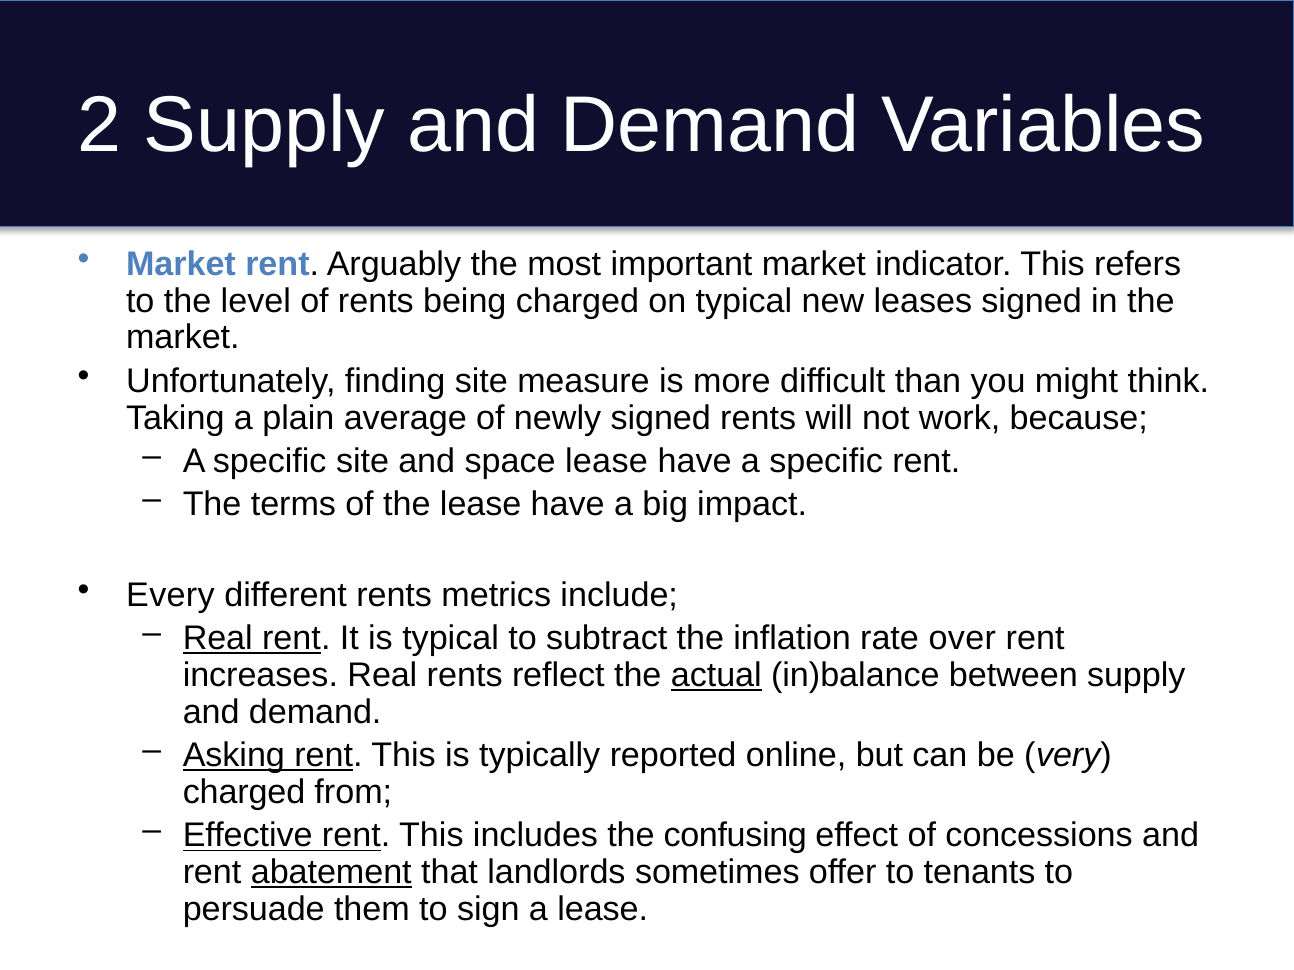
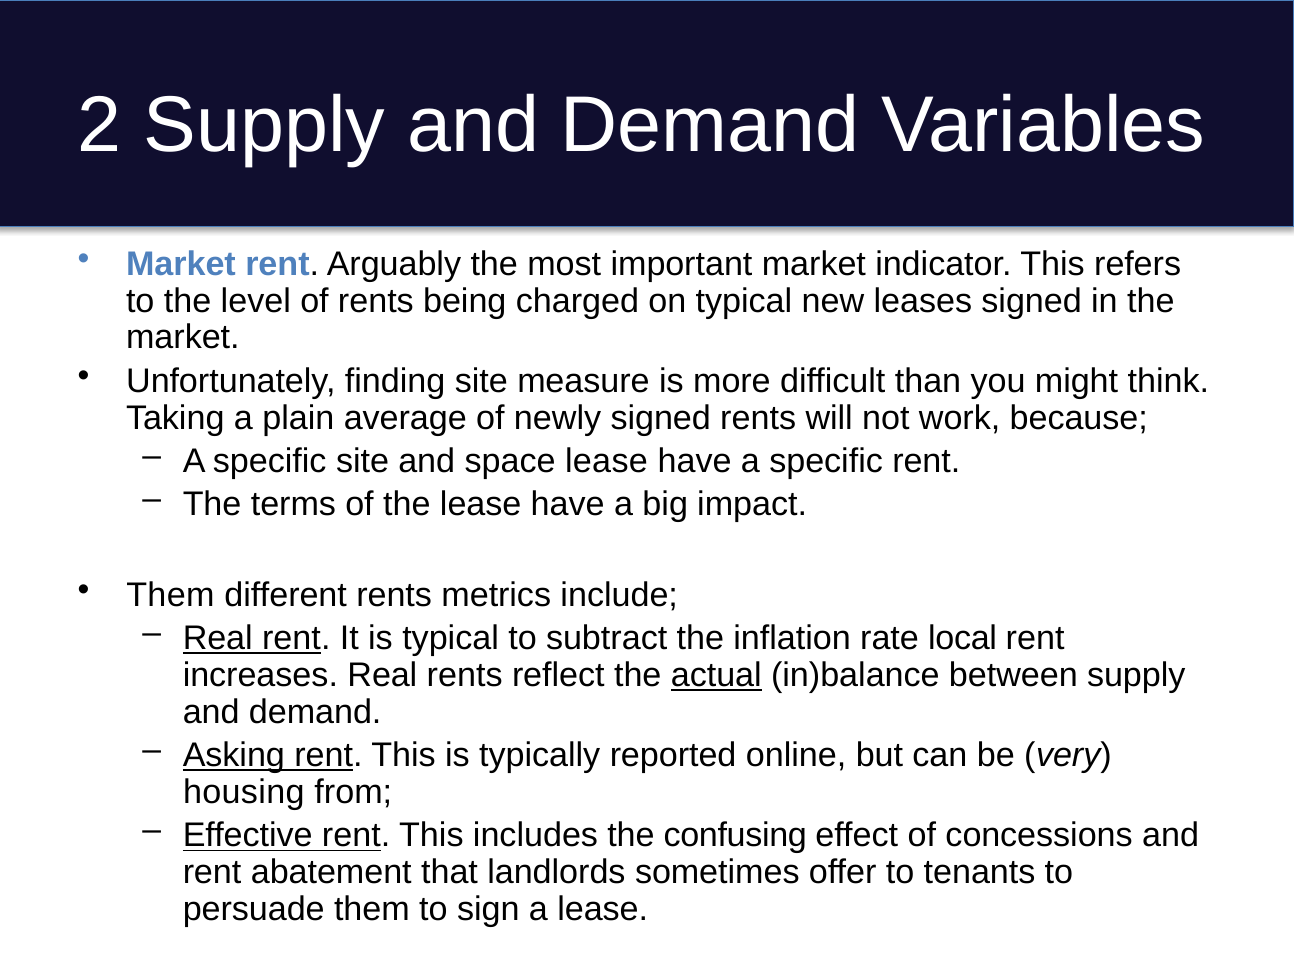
Every: Every -> Them (170, 595)
over: over -> local (963, 639)
charged: charged -> housing (244, 793)
abatement underline: present -> none (331, 873)
